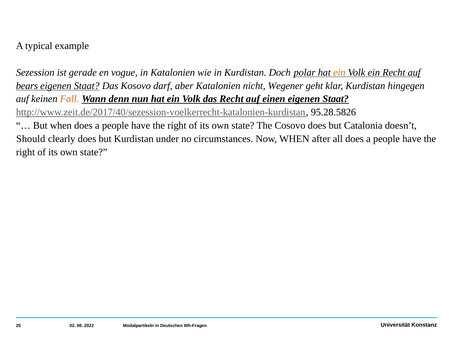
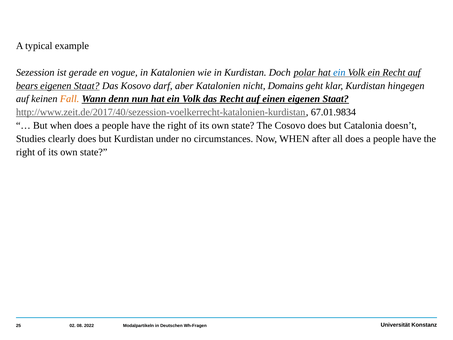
ein colour: orange -> blue (339, 72)
Wegener: Wegener -> Domains (286, 86)
95.28.5826: 95.28.5826 -> 67.01.9834 (333, 112)
Should: Should -> Studies (31, 139)
